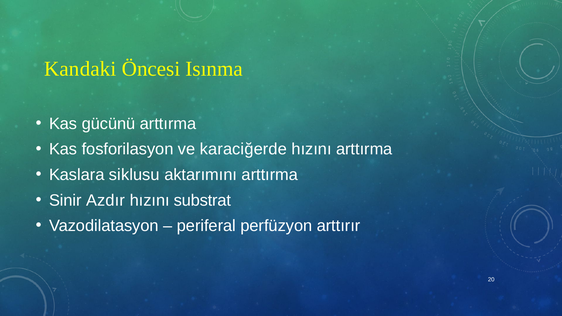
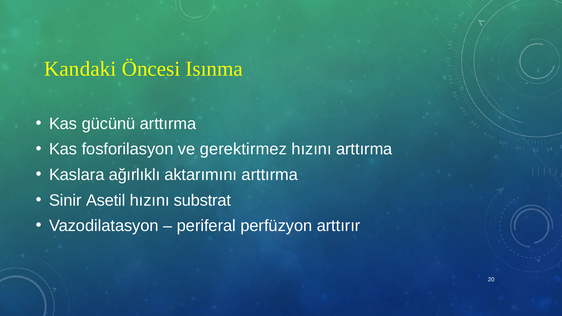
karaciğerde: karaciğerde -> gerektirmez (243, 149)
siklusu: siklusu -> ağırlıklı (134, 175)
Azdır: Azdır -> Asetil (106, 200)
